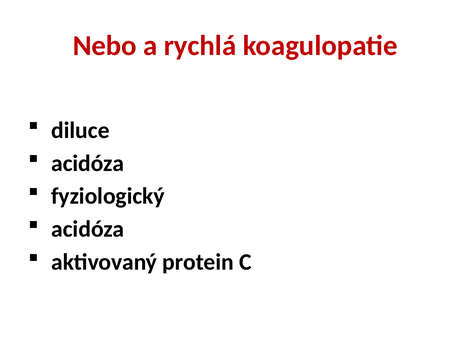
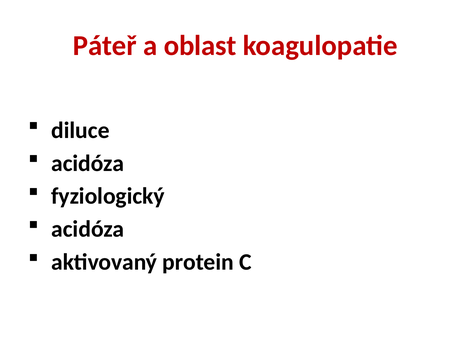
Nebo: Nebo -> Páteř (105, 46)
rychlá: rychlá -> oblast (200, 46)
